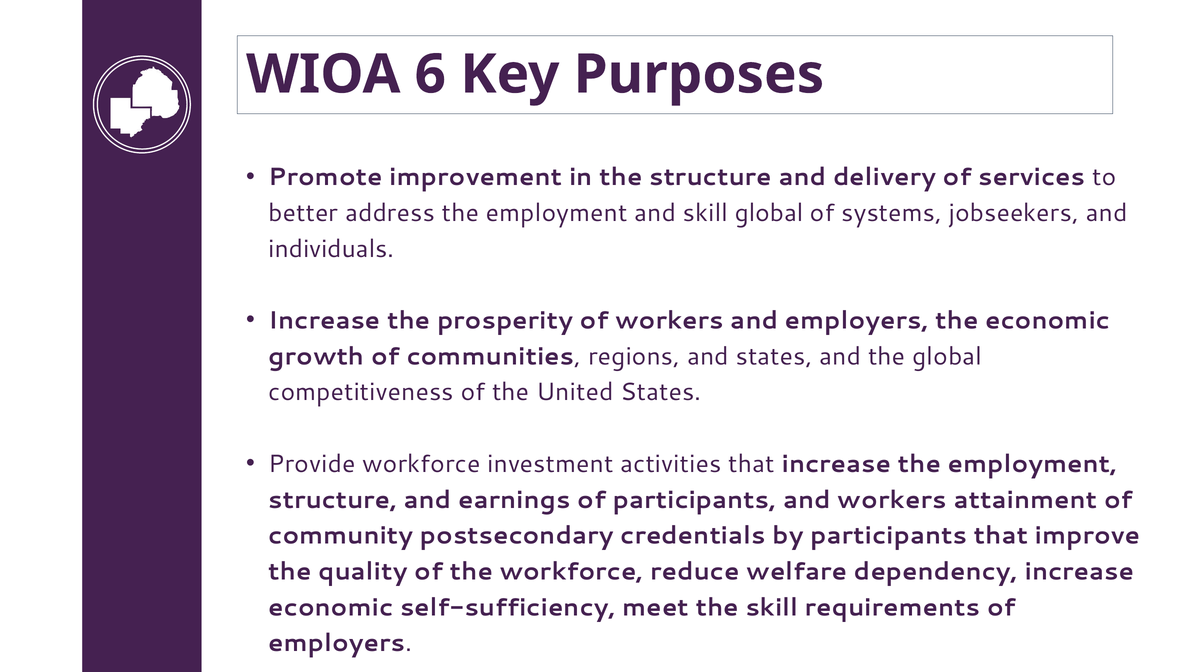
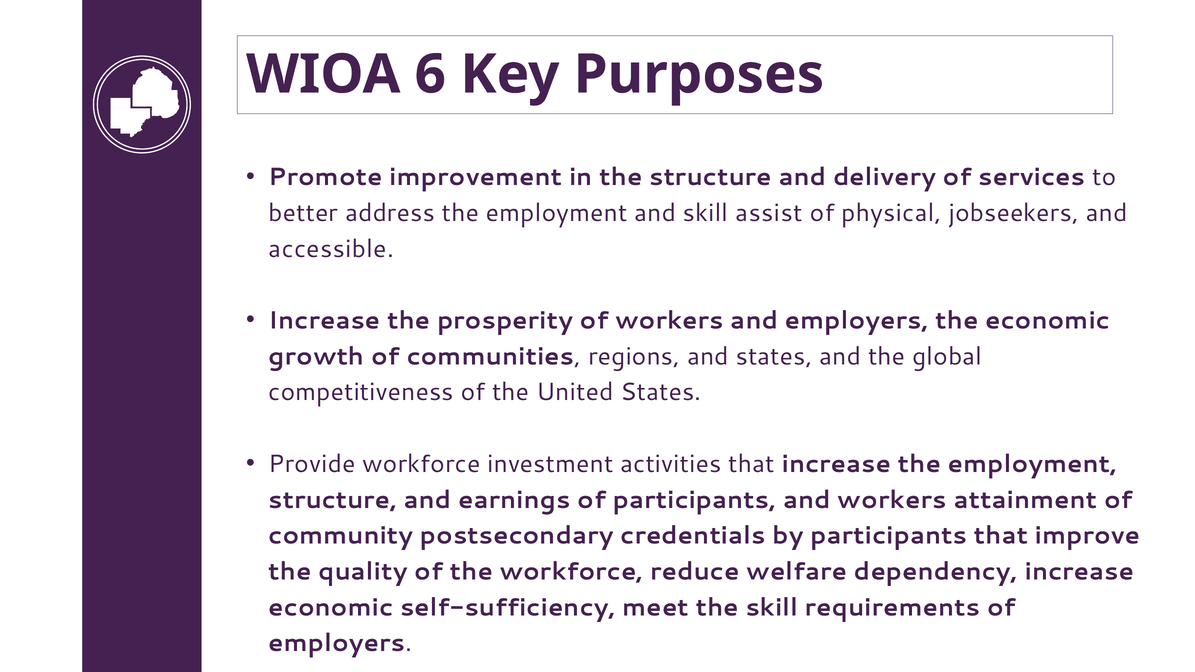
skill global: global -> assist (769, 213)
systems: systems -> physical (892, 213)
individuals: individuals -> accessible (331, 249)
